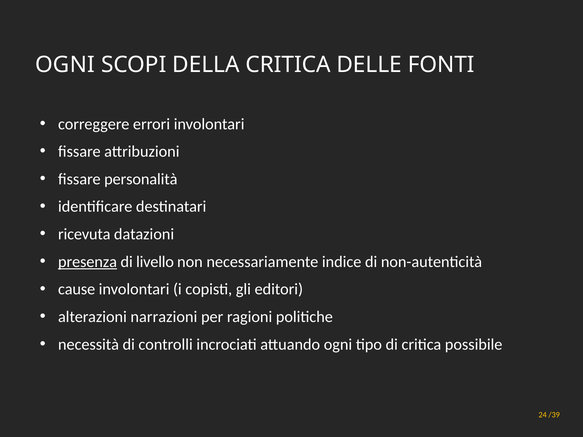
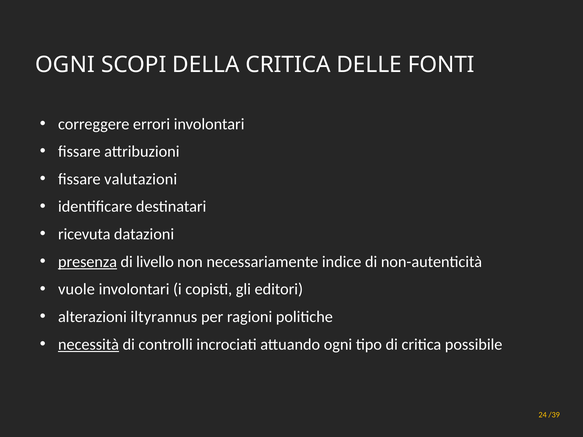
personalità: personalità -> valutazioni (141, 179)
cause: cause -> vuole (76, 289)
narrazioni: narrazioni -> iltyrannus (164, 317)
necessità underline: none -> present (89, 345)
